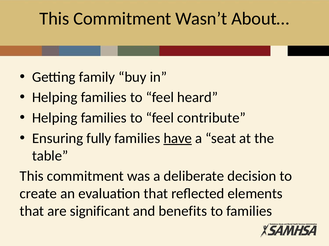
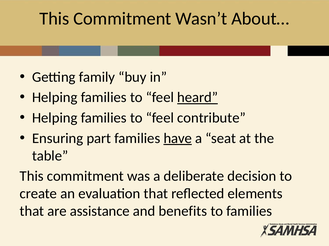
heard underline: none -> present (198, 98)
fully: fully -> part (99, 139)
significant: significant -> assistance (100, 212)
